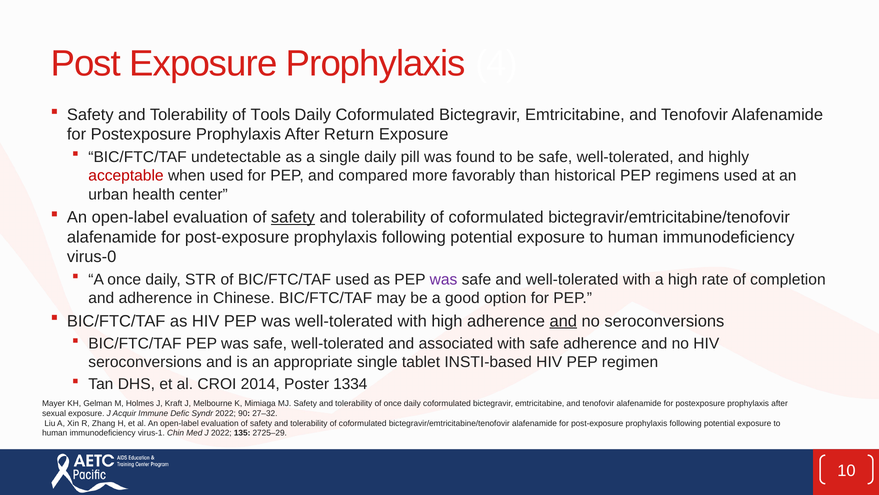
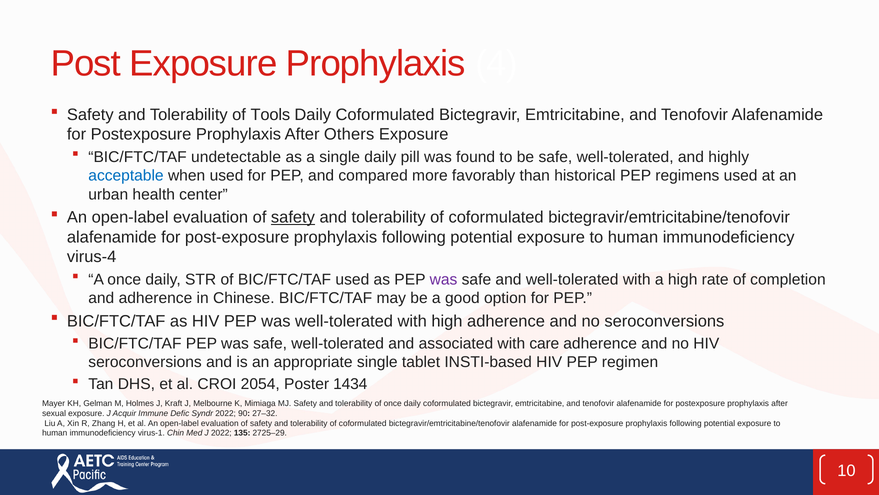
Return: Return -> Others (349, 134)
acceptable colour: red -> blue (126, 175)
virus-0: virus-0 -> virus-4 (92, 257)
and underline: present -> none (563, 321)
with safe: safe -> care (544, 343)
2014: 2014 -> 2054 (260, 384)
1334: 1334 -> 1434 (350, 384)
